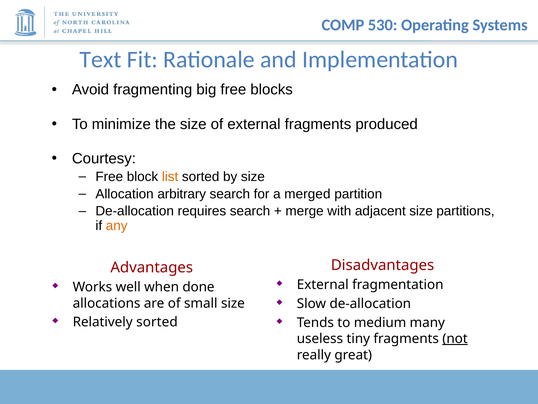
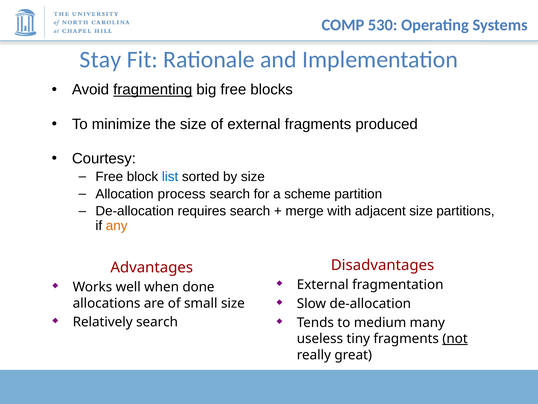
Text: Text -> Stay (100, 59)
fragmenting underline: none -> present (153, 90)
list colour: orange -> blue (170, 176)
arbitrary: arbitrary -> process (182, 194)
merged: merged -> scheme (308, 194)
Relatively sorted: sorted -> search (157, 322)
